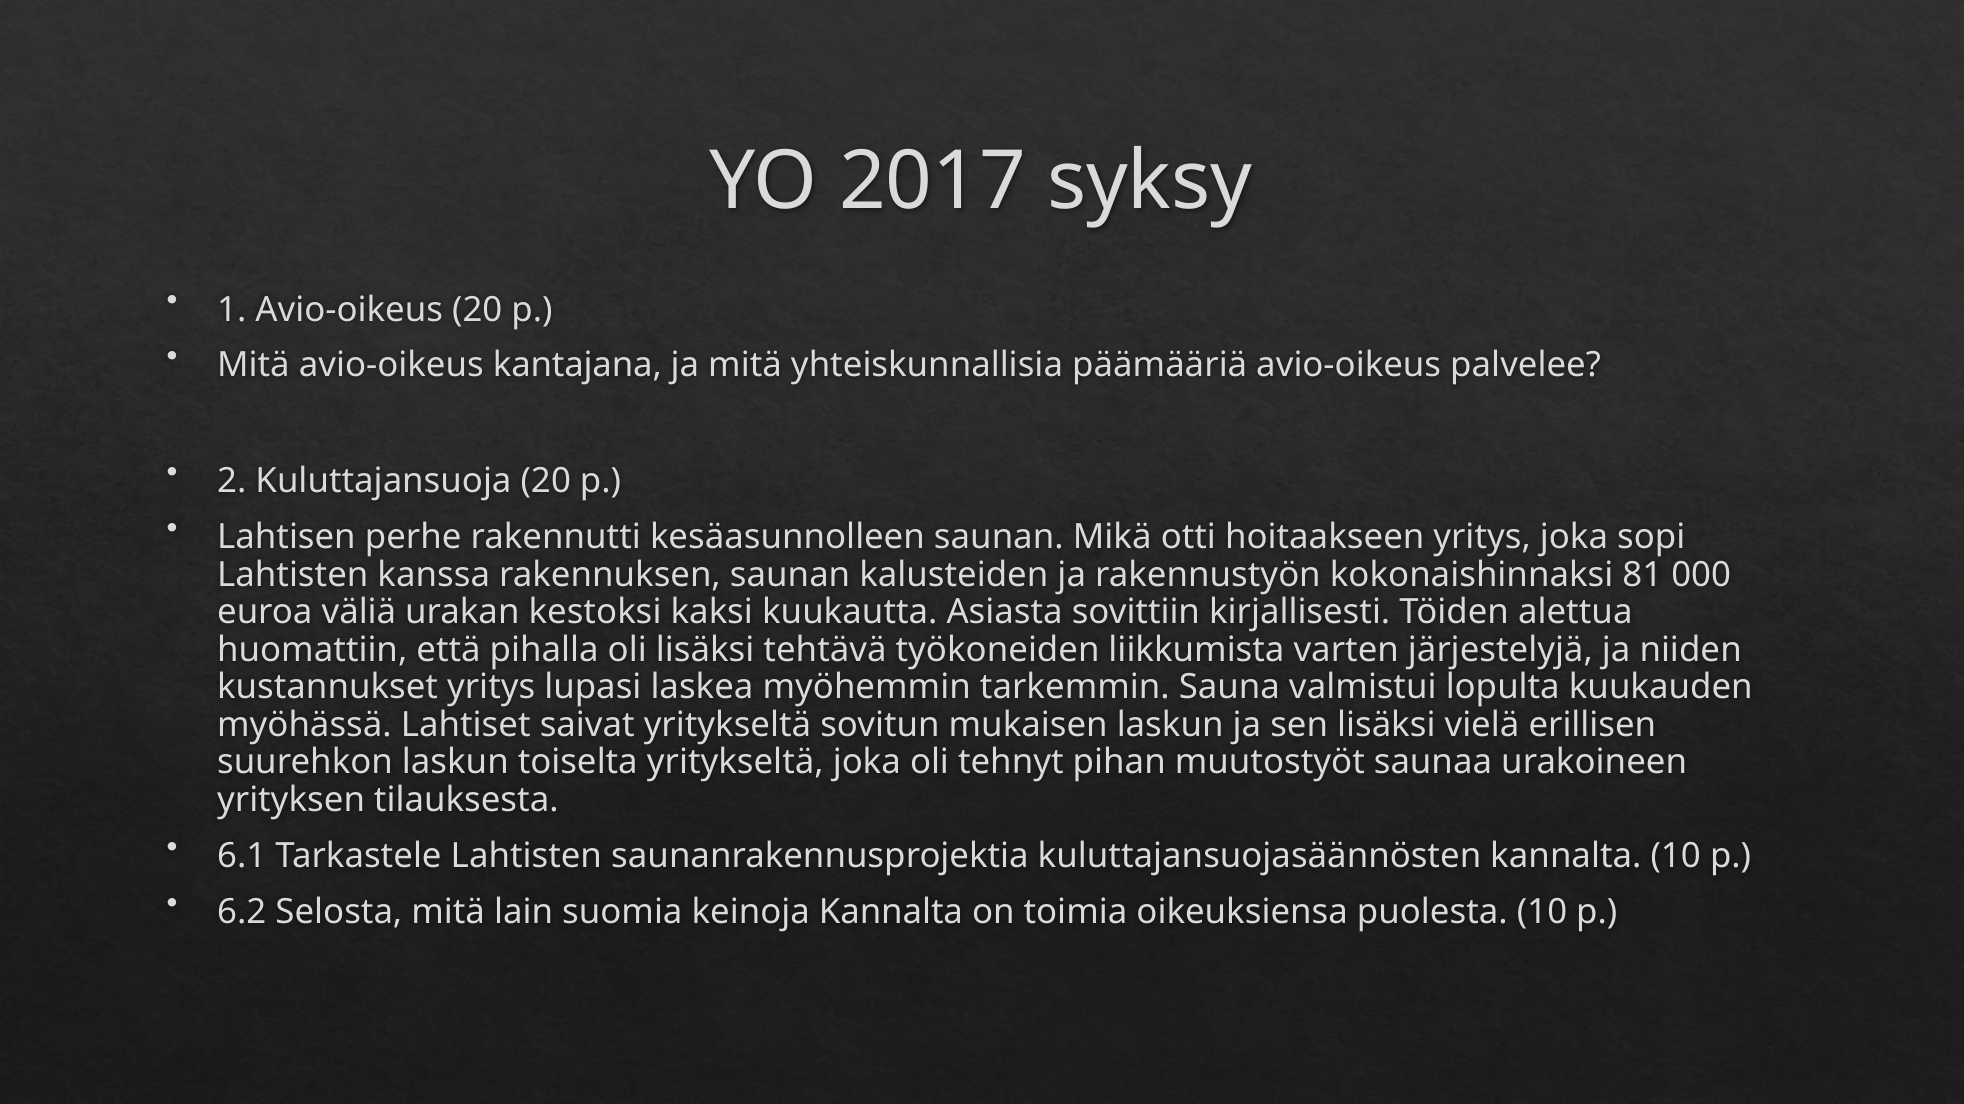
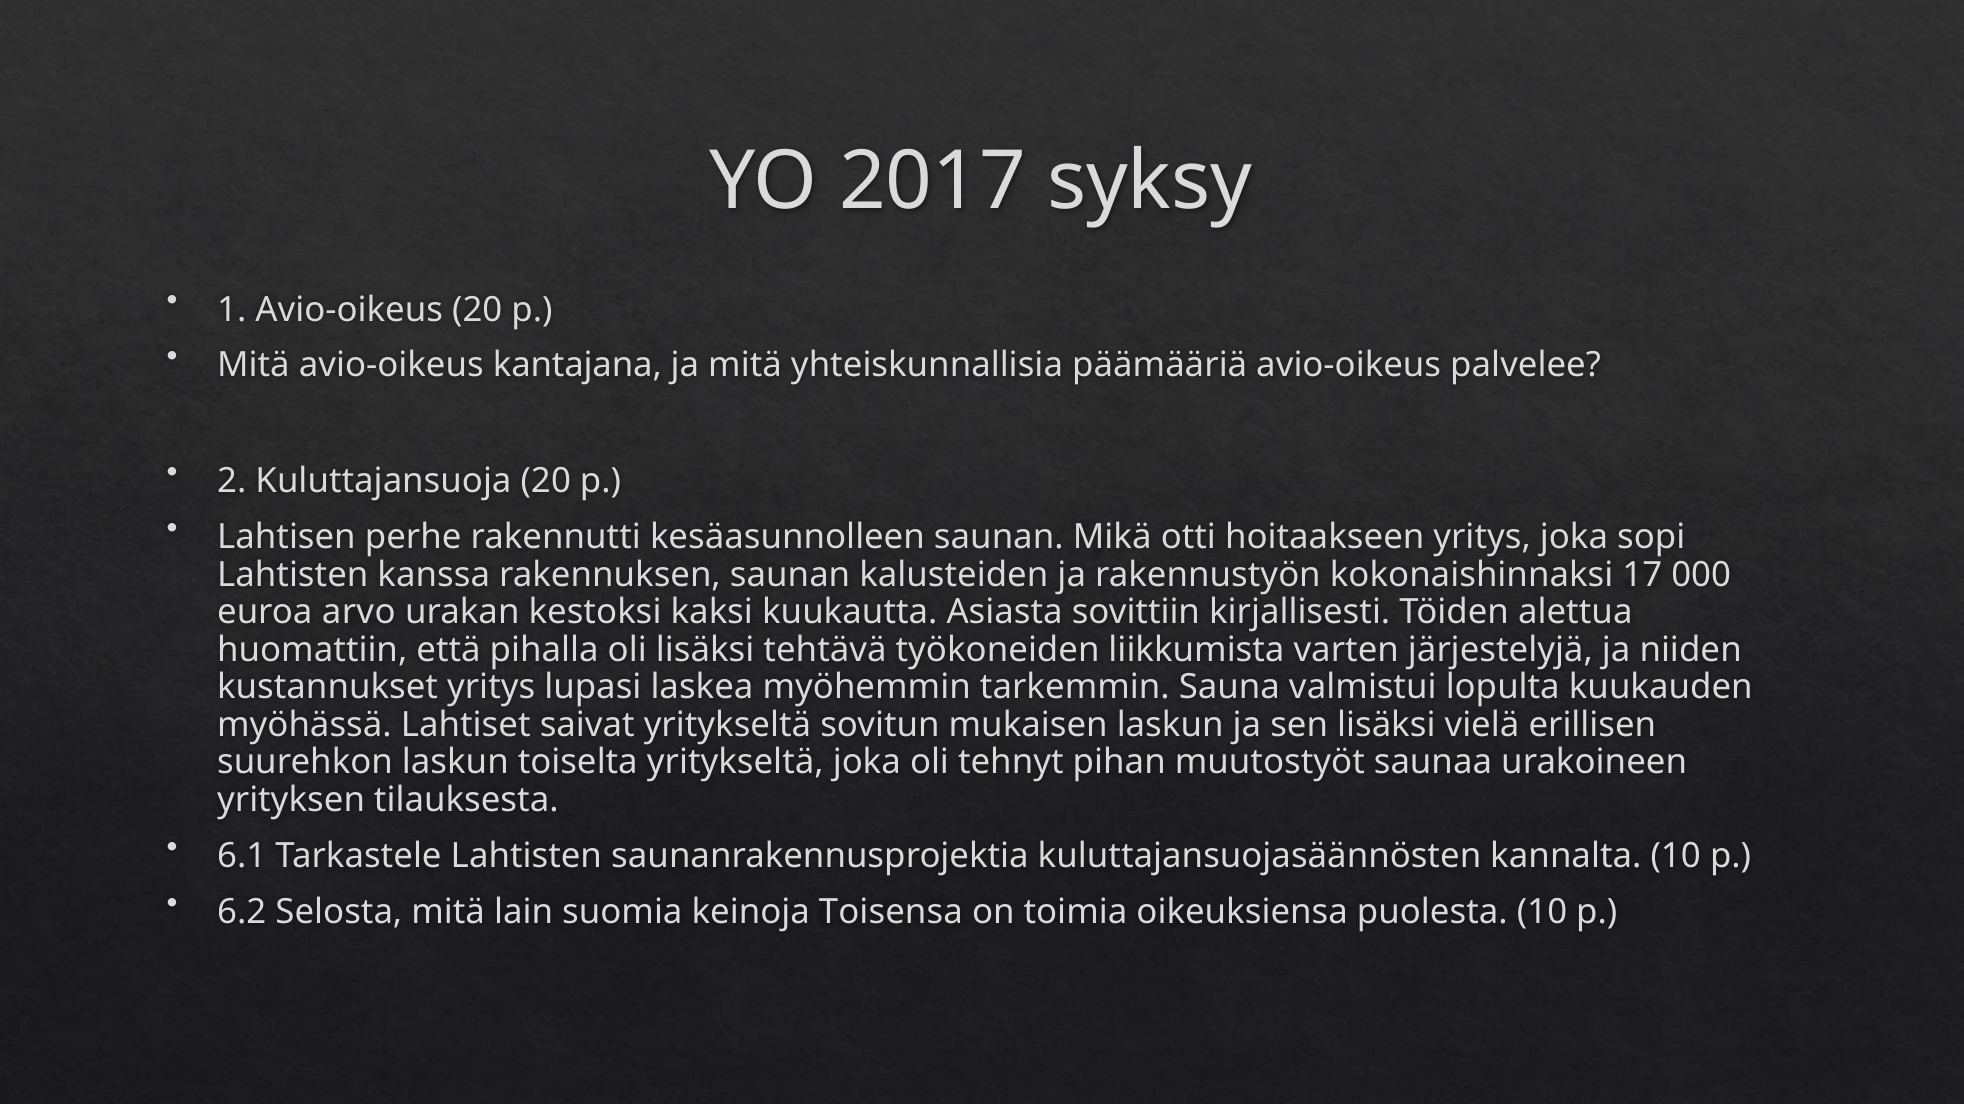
81: 81 -> 17 (1642, 575)
väliä: väliä -> arvo (359, 613)
keinoja Kannalta: Kannalta -> Toisensa (891, 912)
